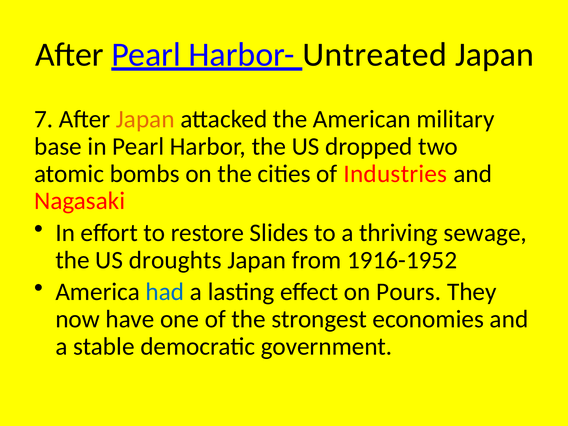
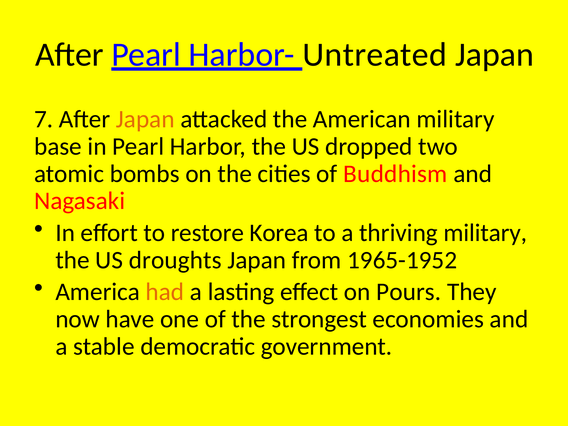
Industries: Industries -> Buddhism (395, 174)
Slides: Slides -> Korea (279, 233)
thriving sewage: sewage -> military (485, 233)
1916-1952: 1916-1952 -> 1965-1952 (402, 260)
had colour: blue -> orange (165, 292)
